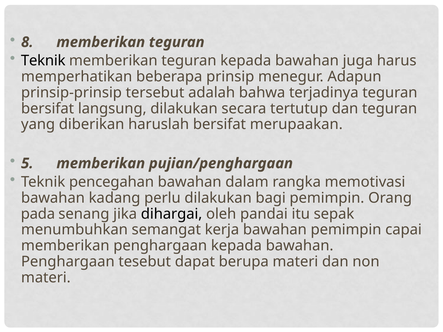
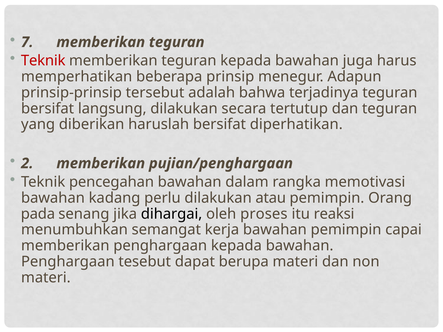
8: 8 -> 7 (27, 42)
Teknik colour: black -> red (43, 61)
merupaakan: merupaakan -> diperhatikan (296, 125)
5: 5 -> 2 (27, 164)
bagi: bagi -> atau (271, 198)
pandai: pandai -> proses (264, 214)
sepak: sepak -> reaksi (334, 214)
